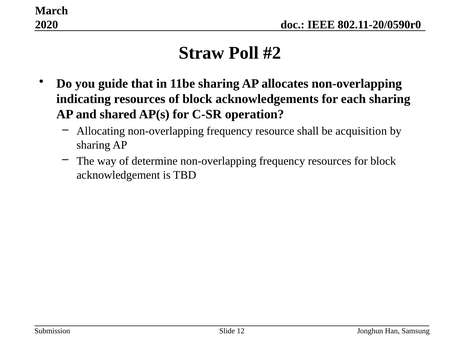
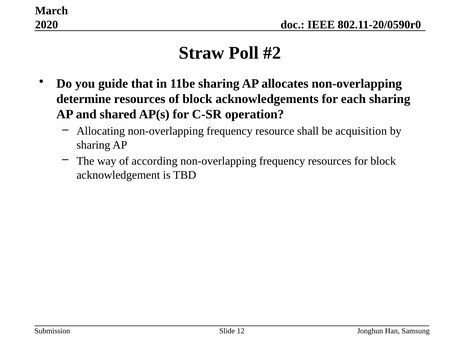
indicating: indicating -> determine (84, 99)
determine: determine -> according (155, 161)
